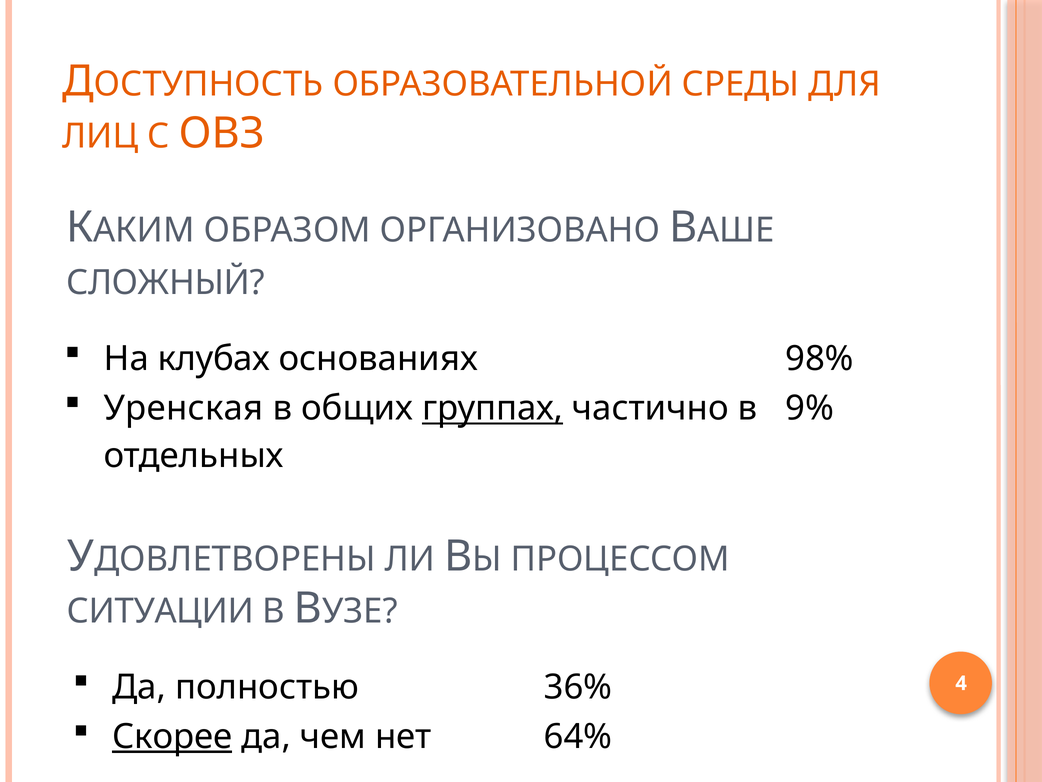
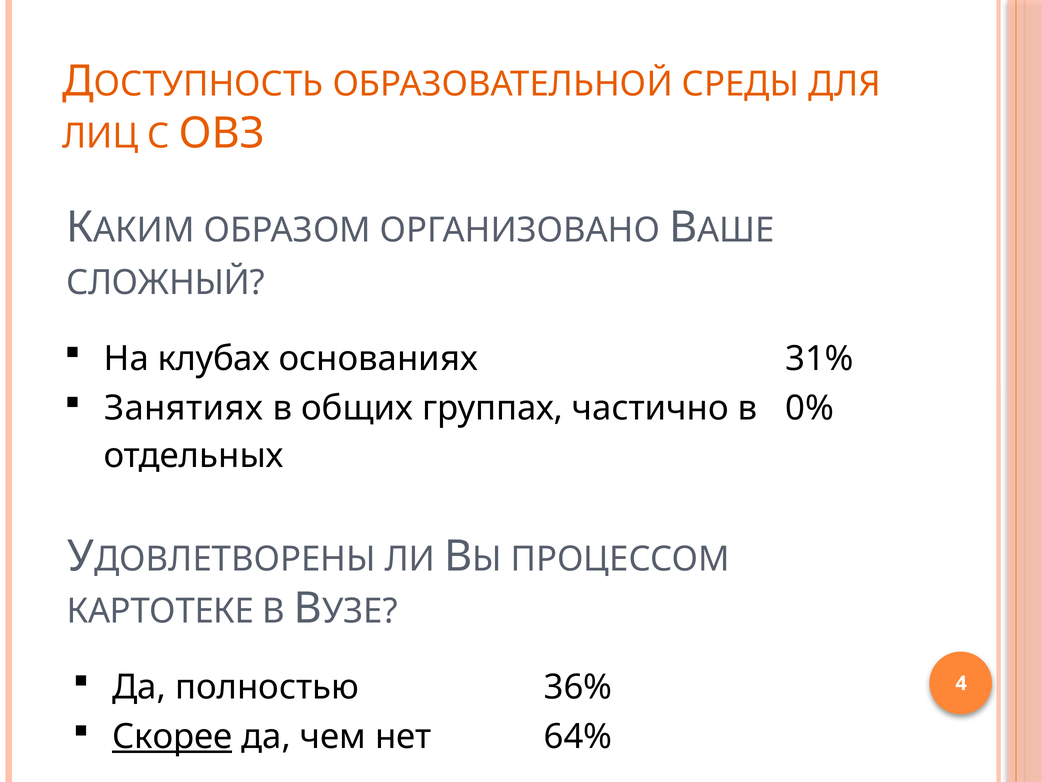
98%: 98% -> 31% (820, 358)
Уренская: Уренская -> Занятиях (184, 408)
группах underline: present -> none (493, 408)
9%: 9% -> 0% (810, 408)
СИТУАЦИИ: СИТУАЦИИ -> КАРТОТЕКЕ (160, 611)
